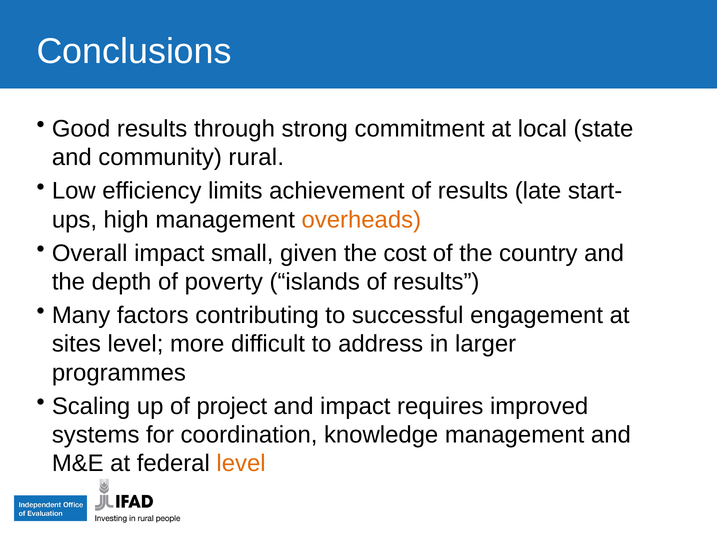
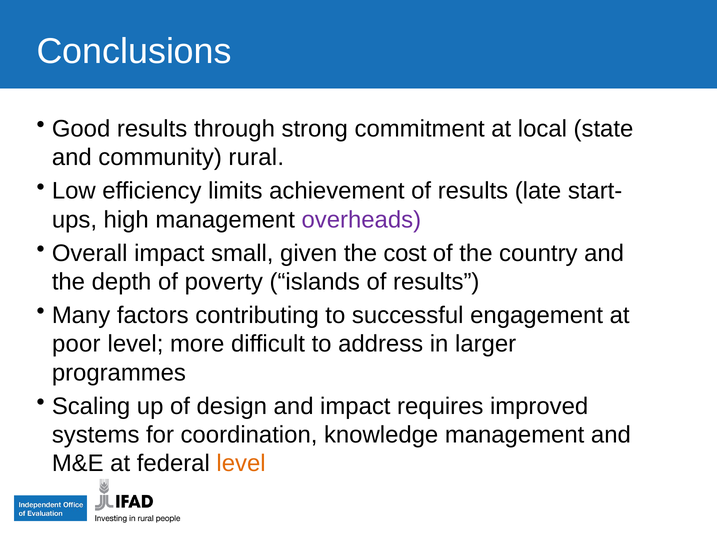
overheads colour: orange -> purple (361, 220)
sites: sites -> poor (76, 344)
project: project -> design (232, 406)
